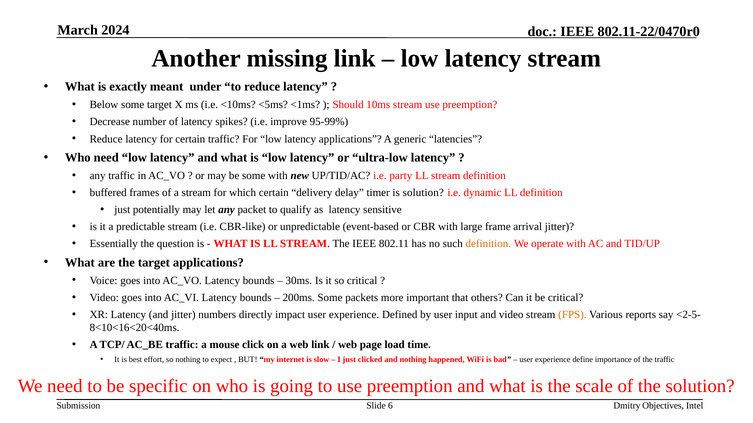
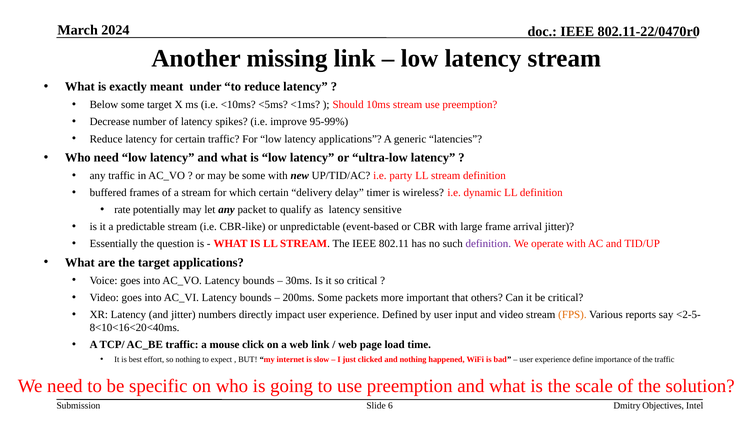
is solution: solution -> wireless (423, 193)
just: just -> rate (122, 210)
definition colour: orange -> purple (488, 244)
